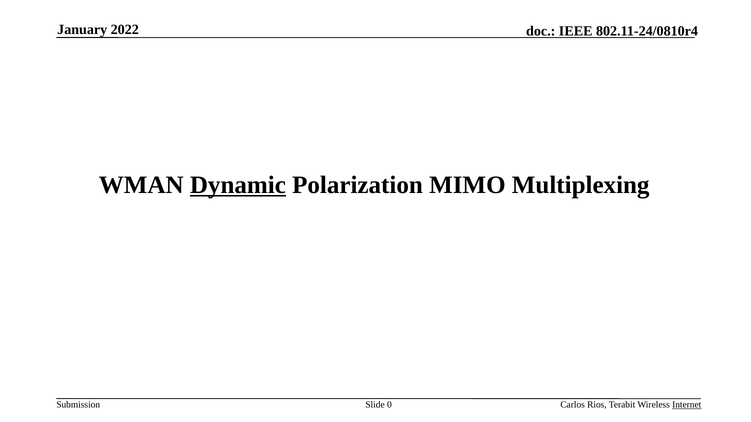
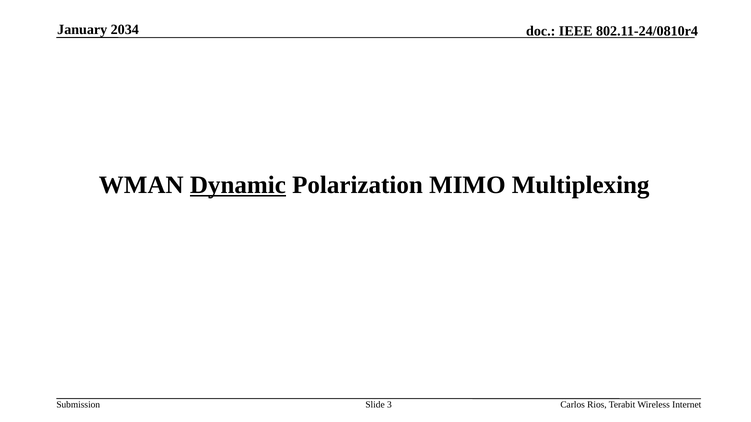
2022: 2022 -> 2034 (125, 30)
0: 0 -> 3 (389, 405)
Internet underline: present -> none (687, 405)
